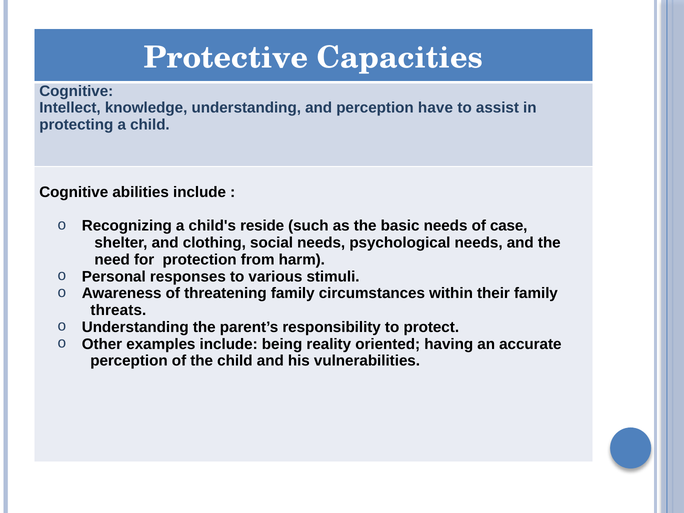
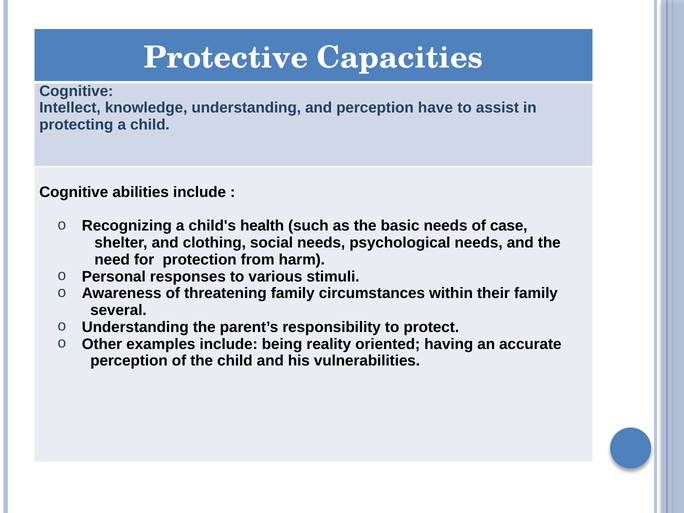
reside: reside -> health (262, 226)
threats: threats -> several (118, 310)
